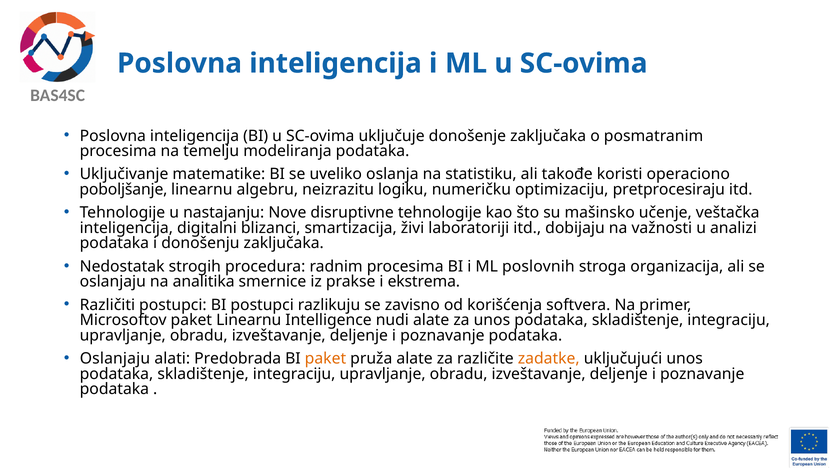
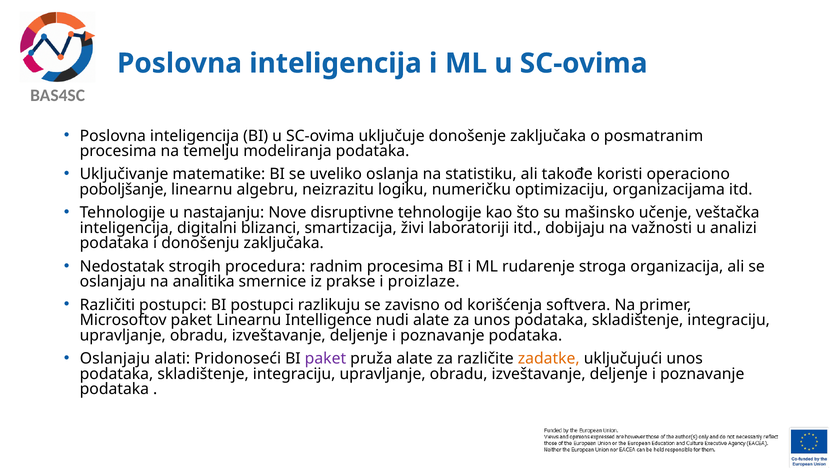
pretprocesiraju: pretprocesiraju -> organizacijama (669, 190)
poslovnih: poslovnih -> rudarenje (538, 266)
ekstrema: ekstrema -> proizlaze (424, 282)
Predobrada: Predobrada -> Pridonoseći (238, 359)
paket colour: orange -> purple (325, 359)
